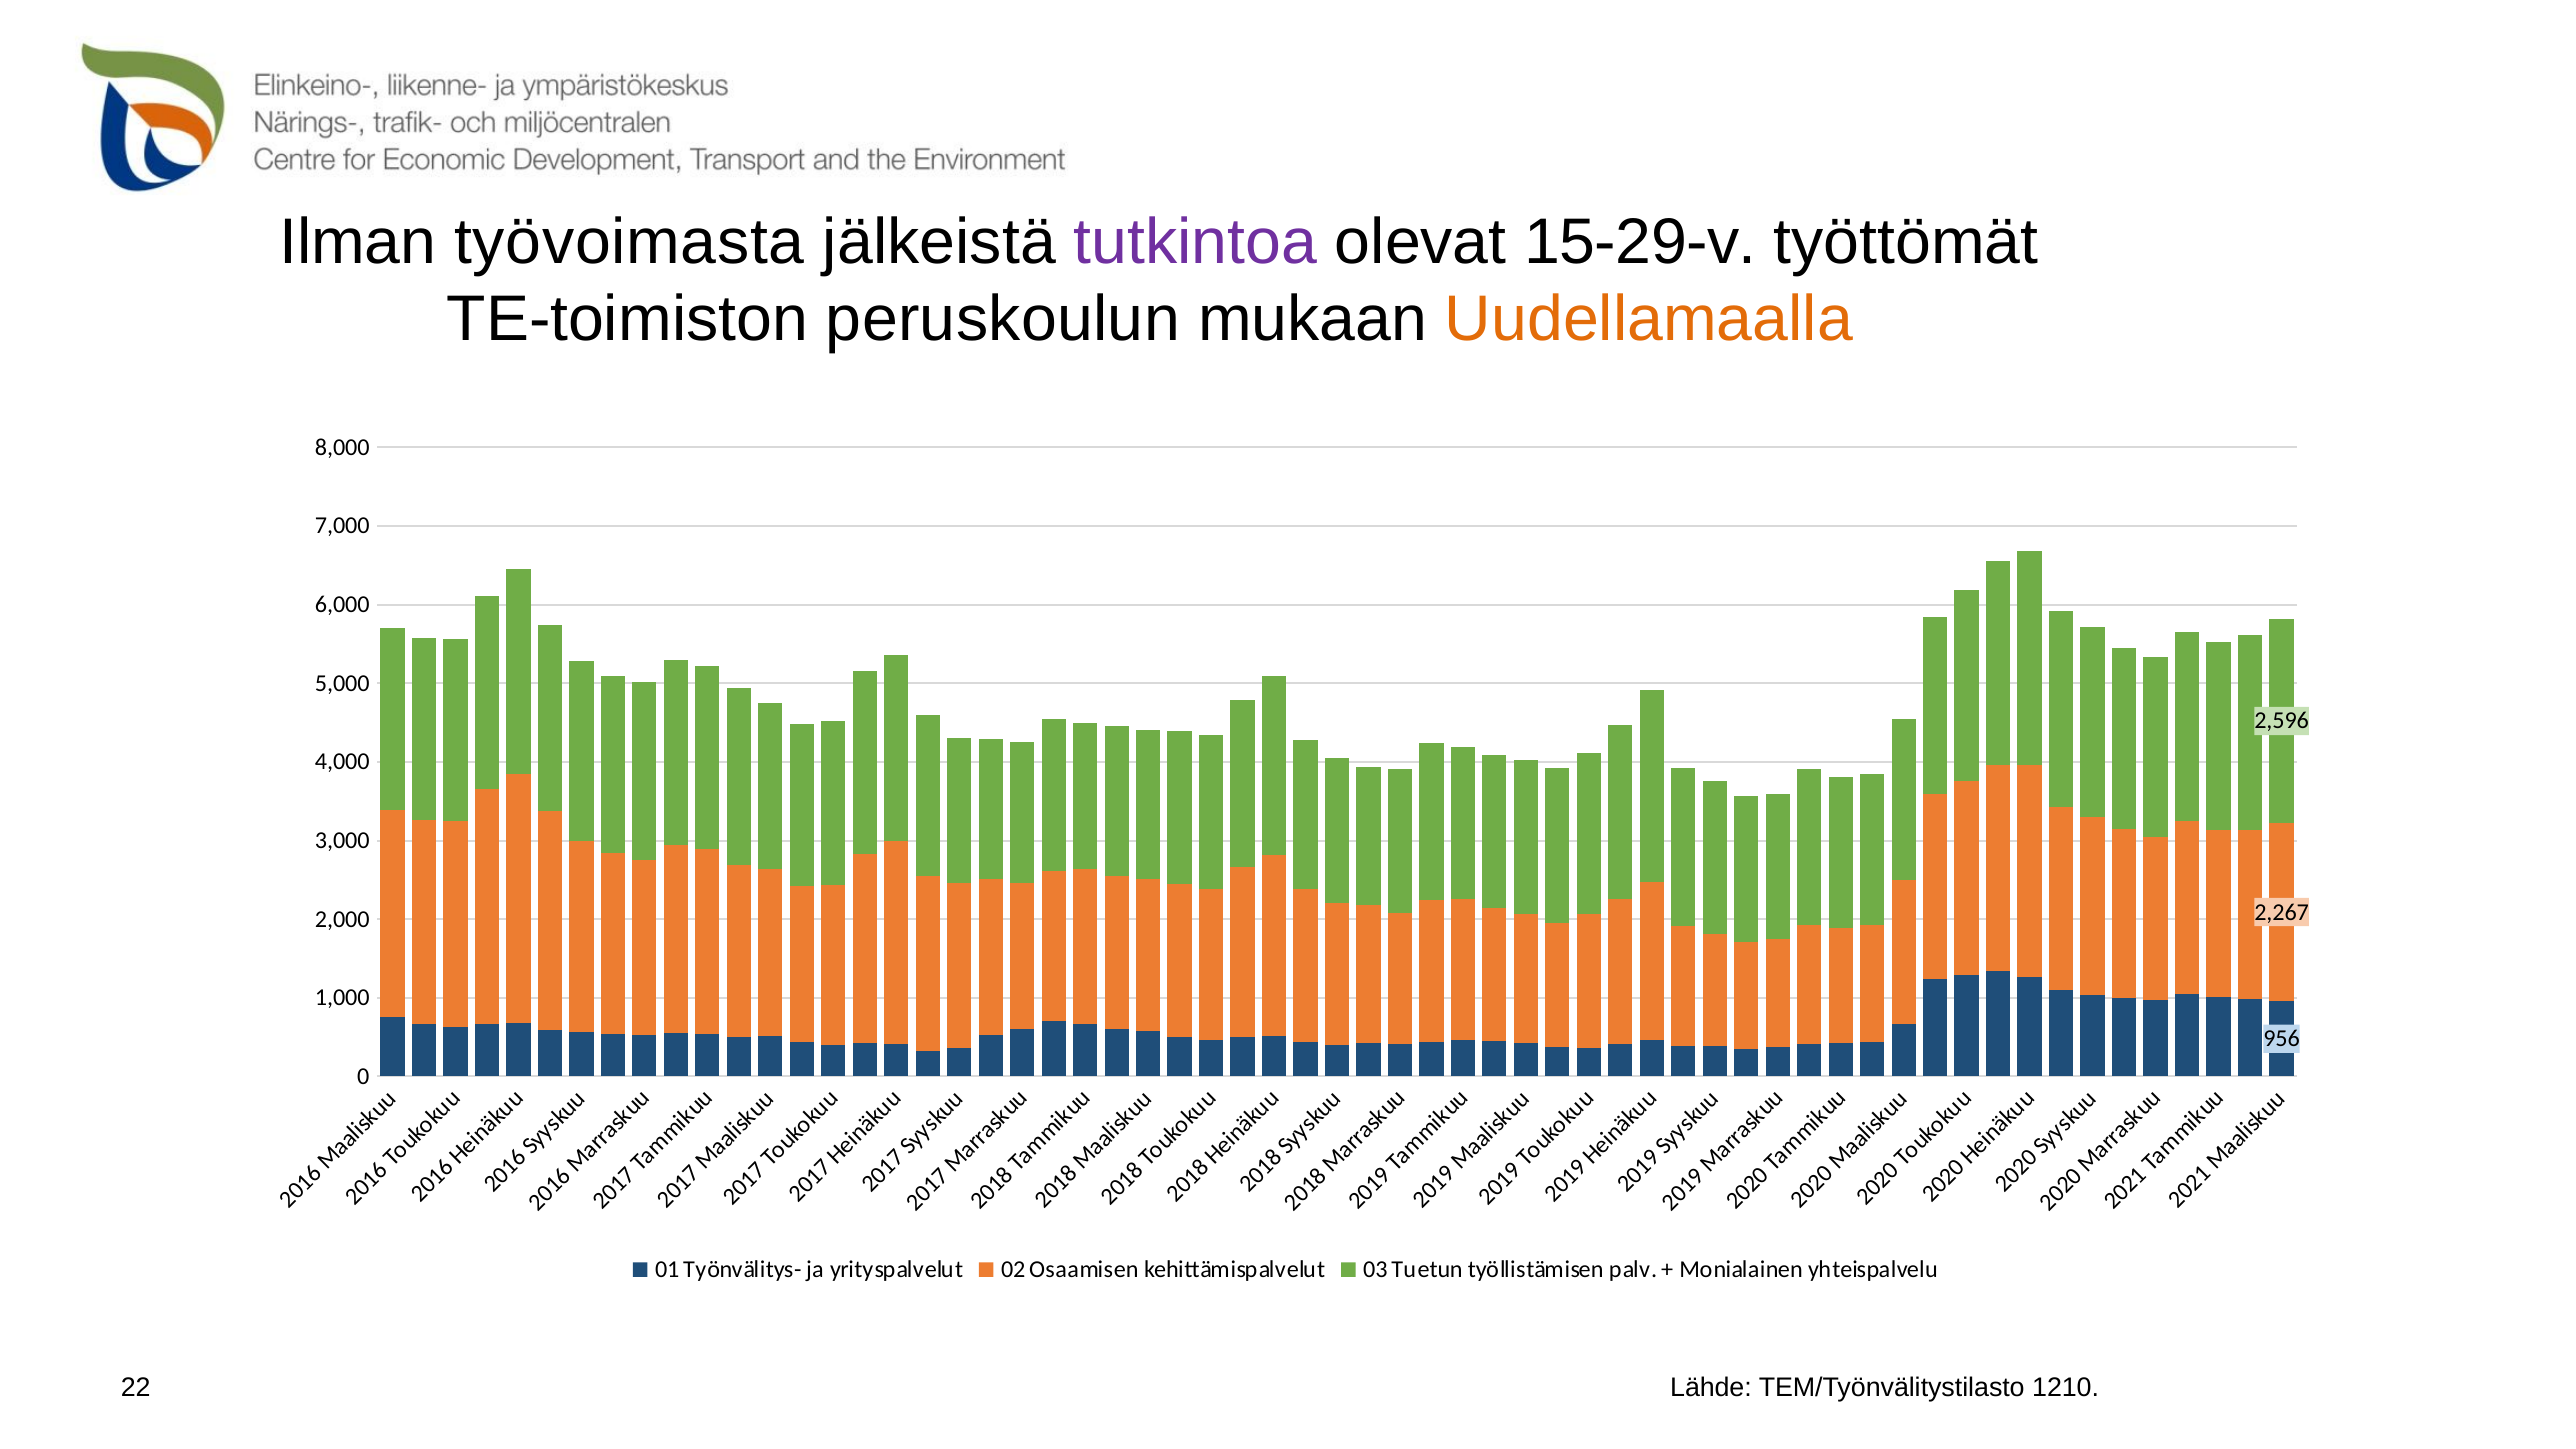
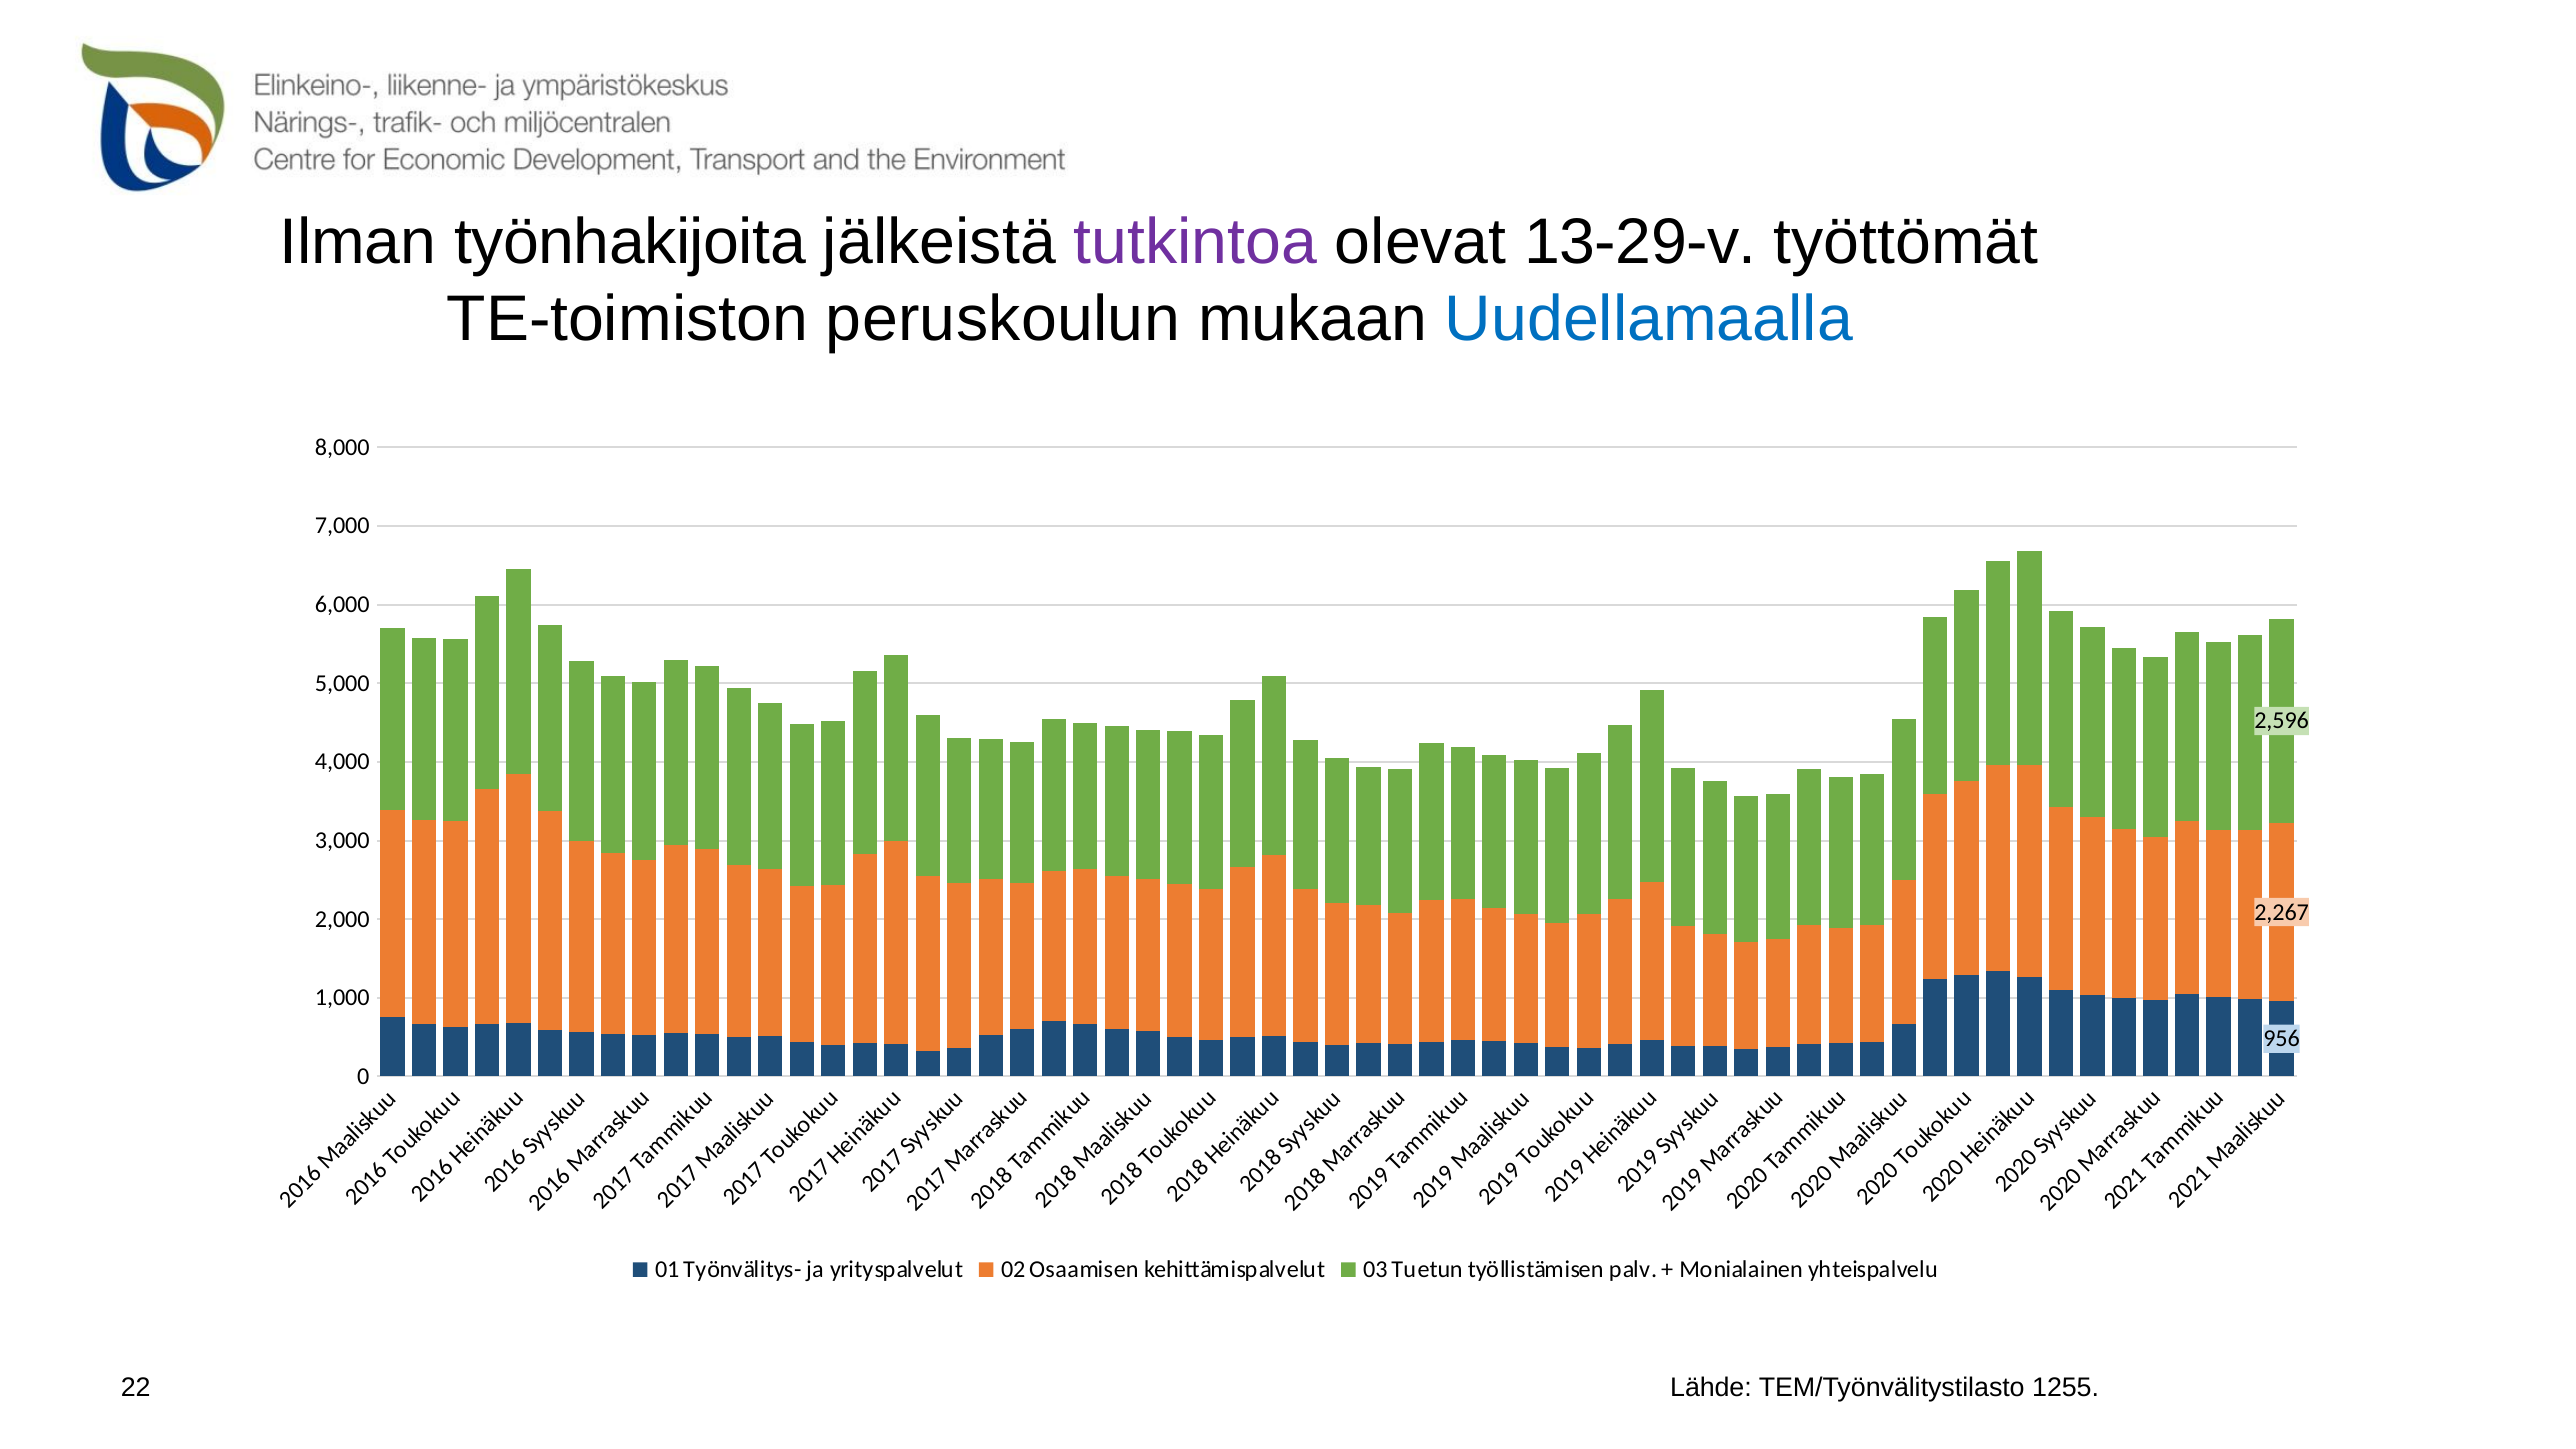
työvoimasta: työvoimasta -> työnhakijoita (630, 242)
15-29-v: 15-29-v -> 13-29-v (1641, 242)
Uudellamaalla colour: orange -> blue (1649, 319)
1210: 1210 -> 1255 (2066, 1388)
